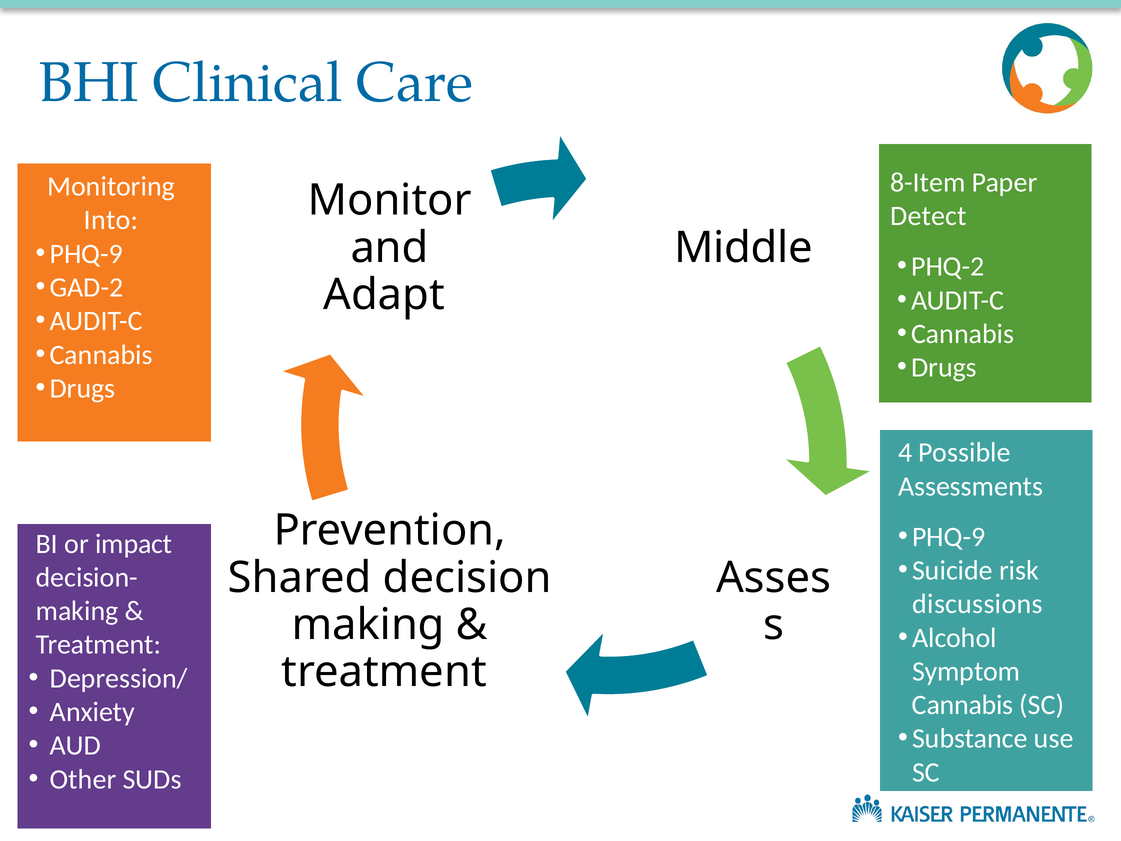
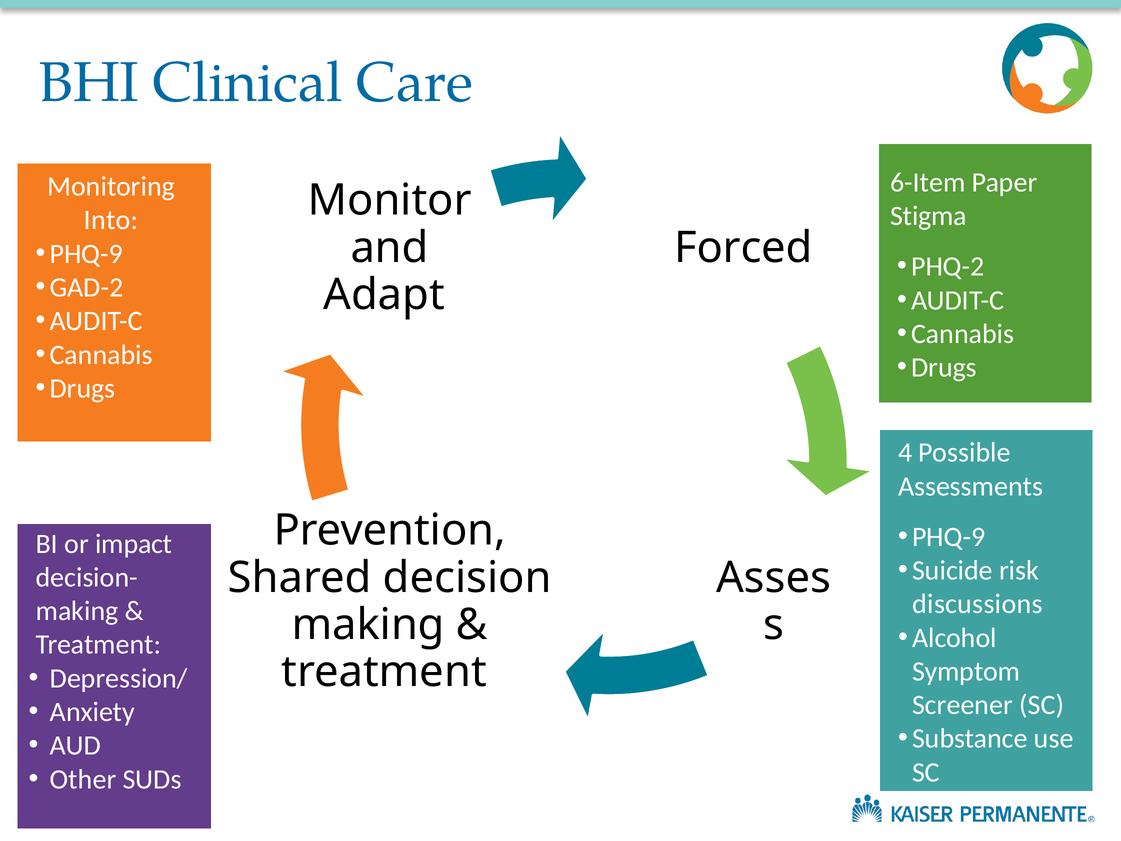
8-Item: 8-Item -> 6-Item (928, 183)
Detect: Detect -> Stigma (929, 216)
Middle: Middle -> Forced (743, 248)
Cannabis: Cannabis -> Screener (962, 705)
